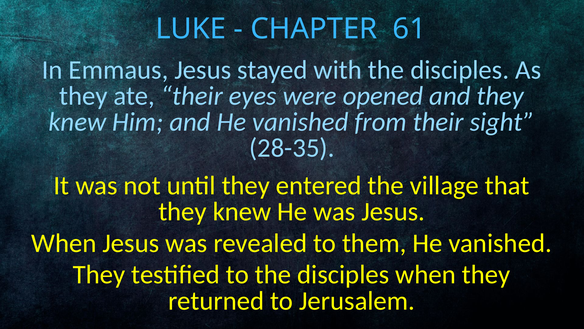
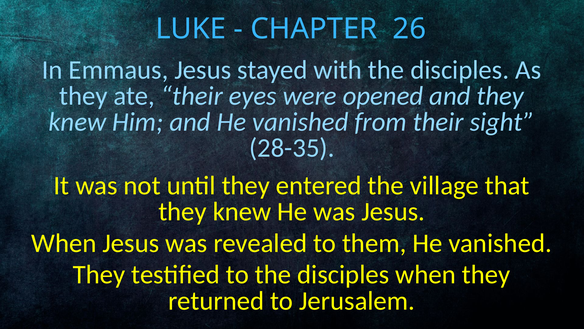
61: 61 -> 26 (409, 29)
